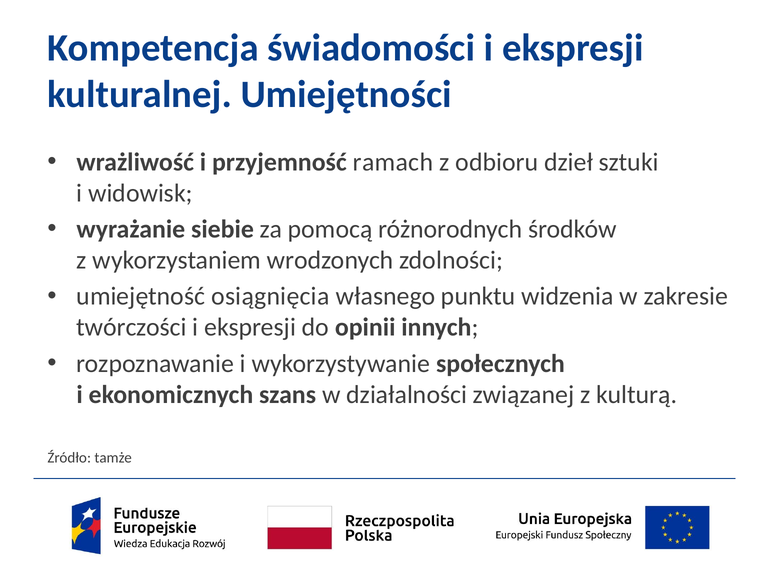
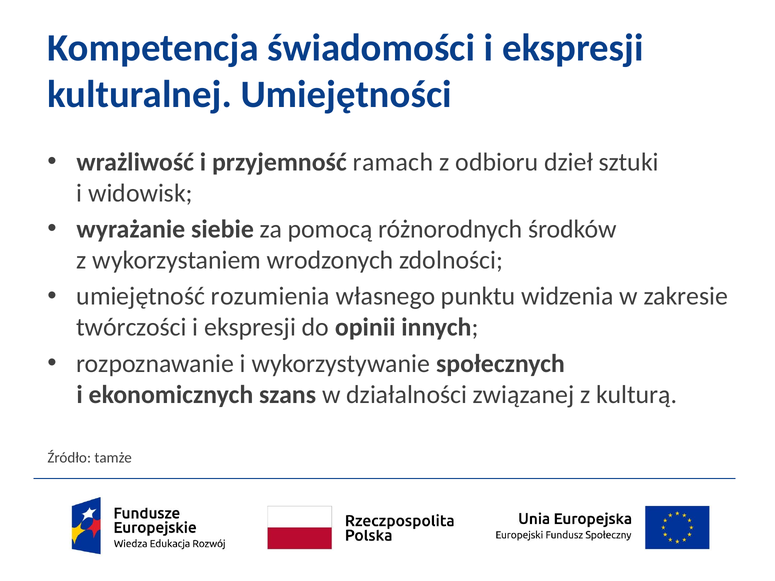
osiągnięcia: osiągnięcia -> rozumienia (270, 297)
